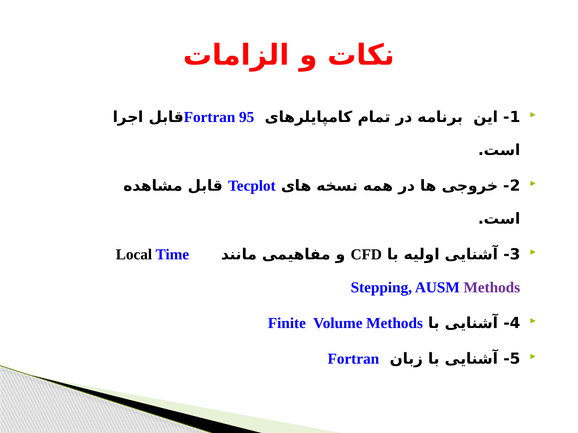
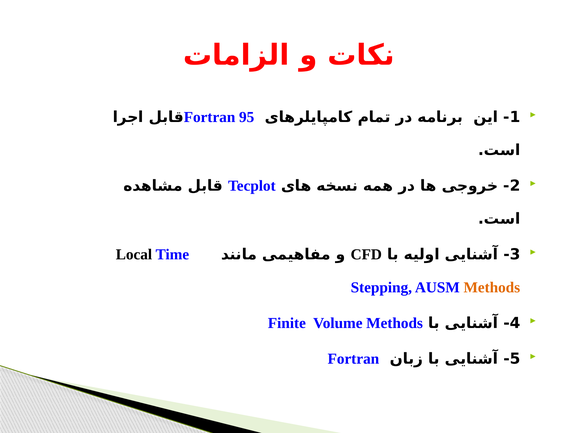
Methods colour: purple -> orange (492, 288)
